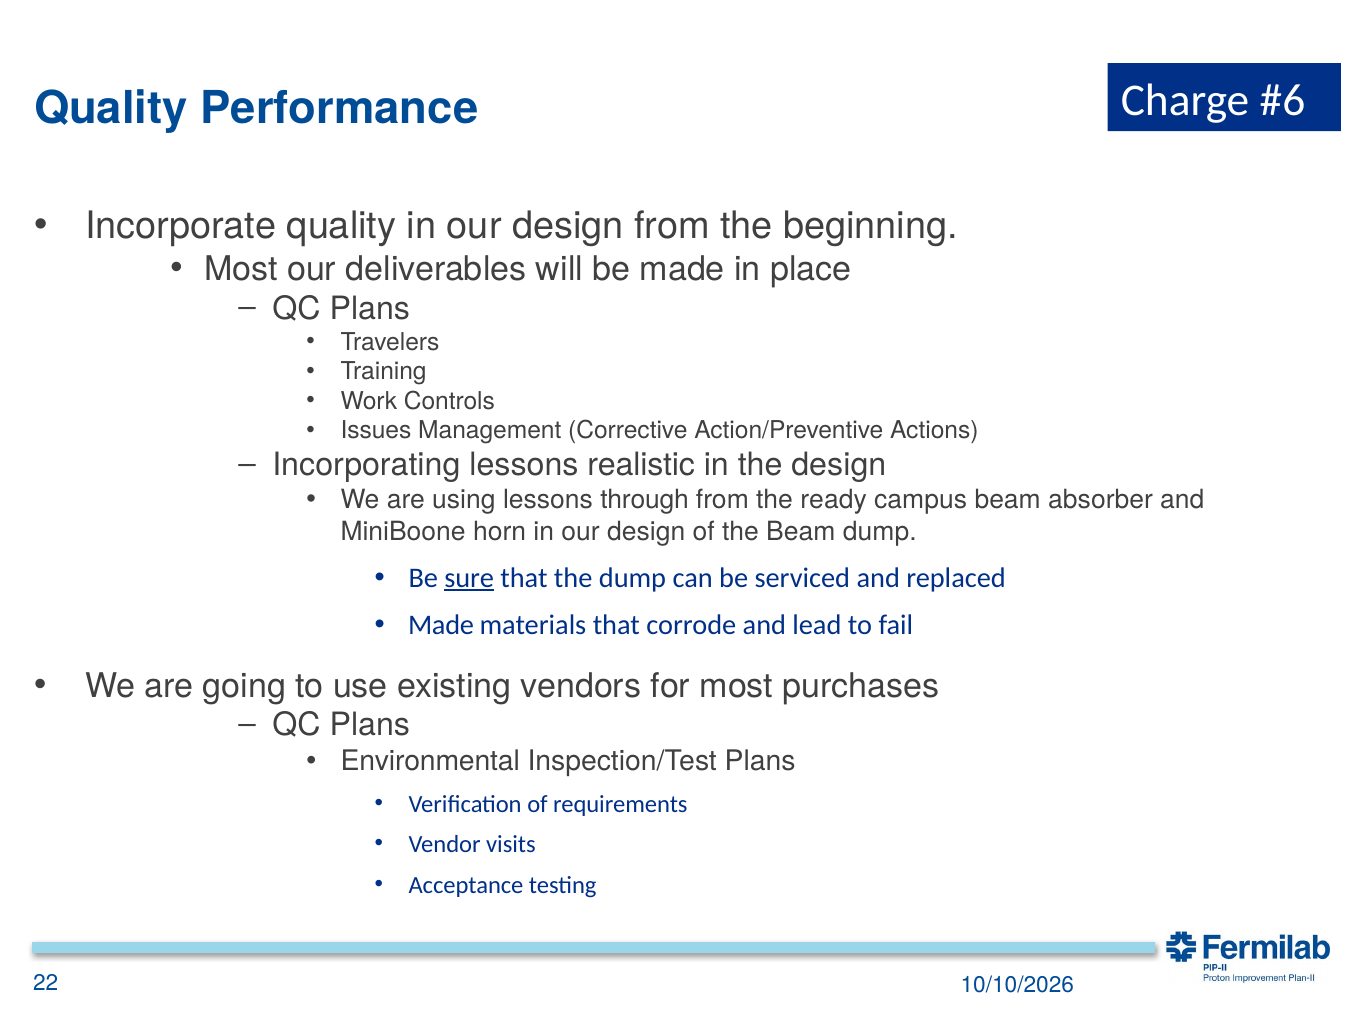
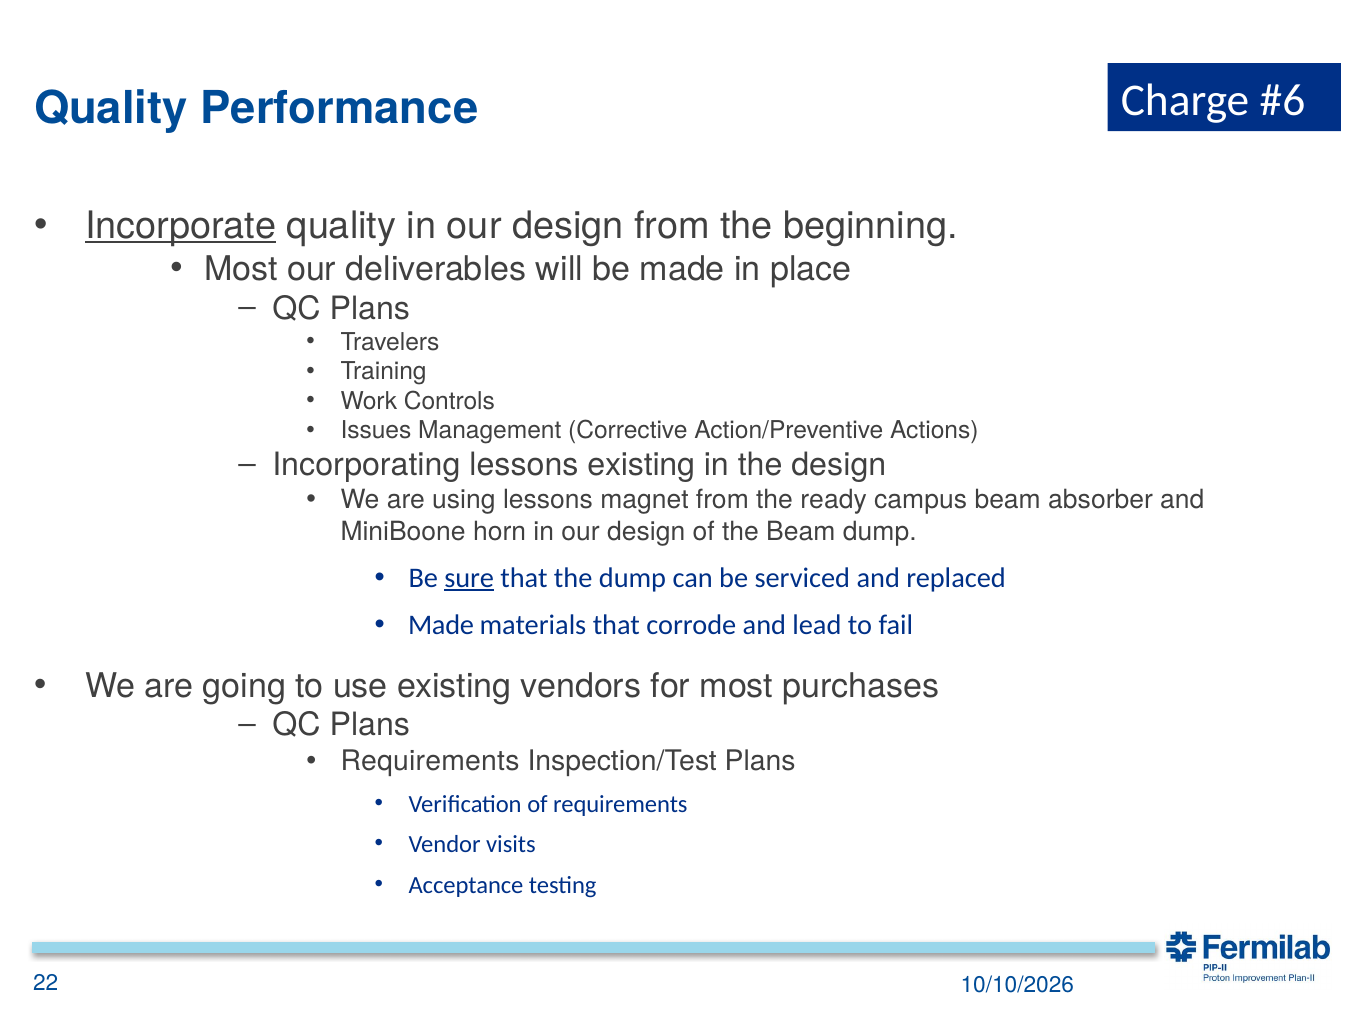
Incorporate underline: none -> present (181, 226)
lessons realistic: realistic -> existing (641, 465)
through: through -> magnet (644, 500)
Environmental: Environmental -> Requirements (430, 762)
